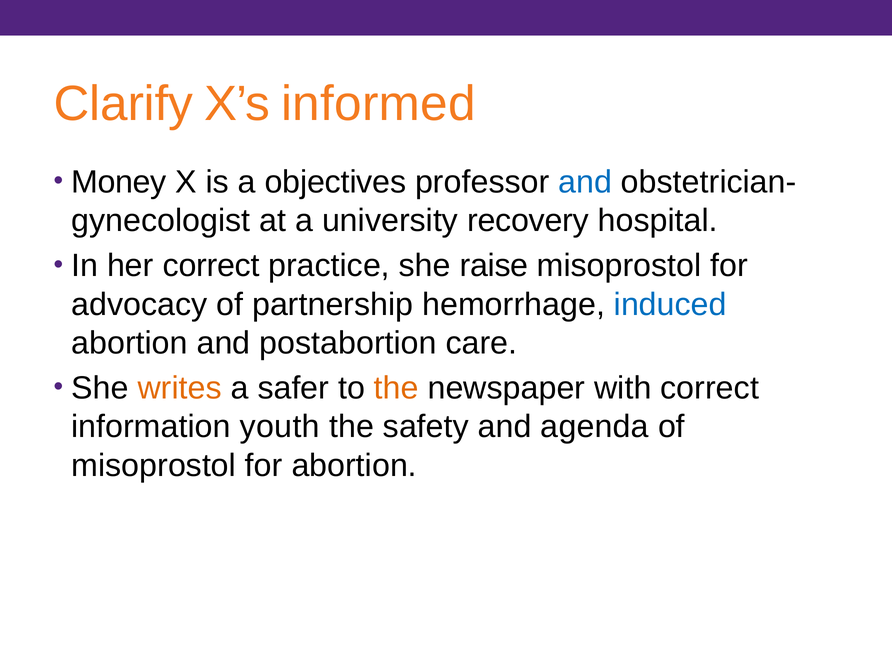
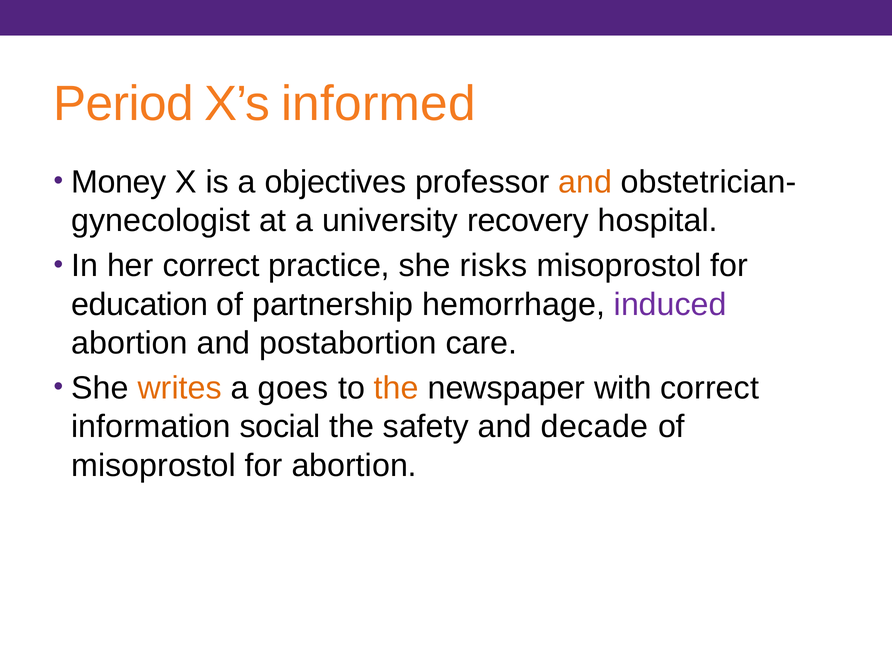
Clarify: Clarify -> Period (124, 104)
and colour: blue -> orange (585, 182)
raise: raise -> risks (494, 266)
advocacy: advocacy -> education (140, 304)
induced colour: blue -> purple (670, 304)
safer: safer -> goes (293, 388)
youth: youth -> social (280, 427)
agenda: agenda -> decade (595, 427)
